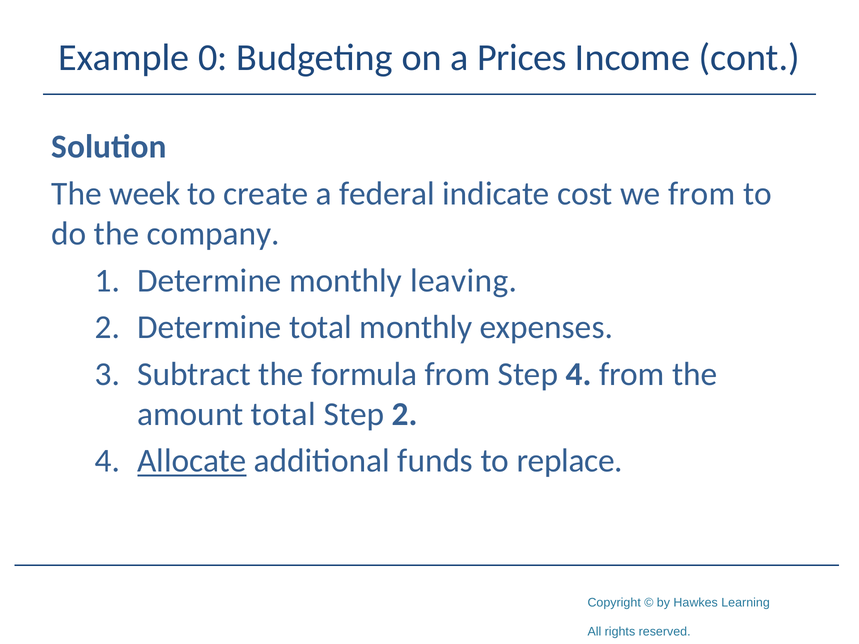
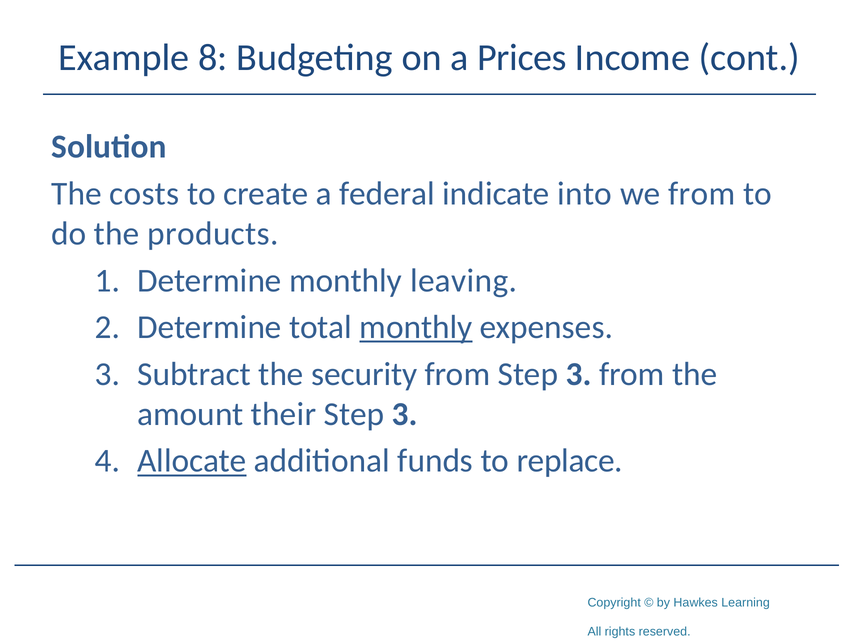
0: 0 -> 8 (213, 58)
week: week -> costs (144, 194)
cost: cost -> into (585, 194)
company: company -> products (213, 234)
monthly underline: none -> present (416, 327)
formula: formula -> security (364, 374)
from Step 4: 4 -> 3 (579, 374)
amount total: total -> their (284, 414)
2: 2 -> 3 (405, 414)
